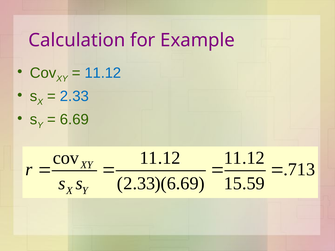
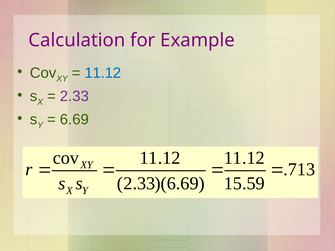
2.33 colour: blue -> purple (74, 96)
